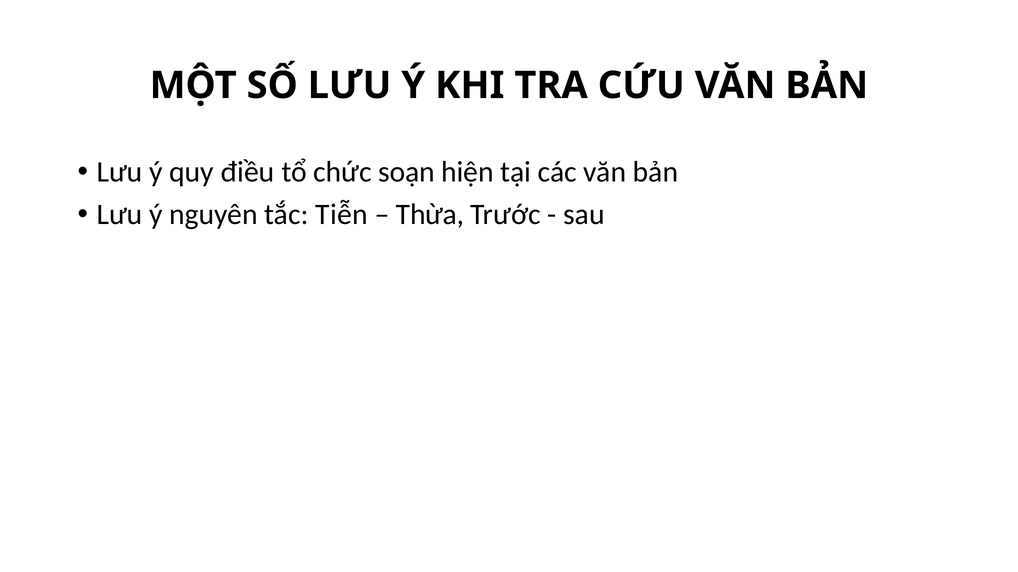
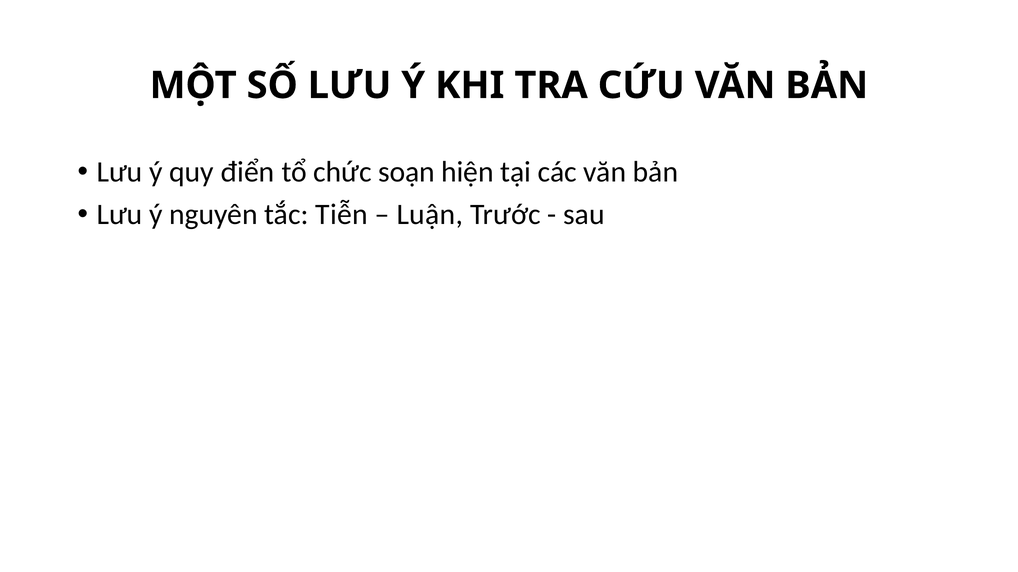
điều: điều -> điển (248, 172)
Thừa: Thừa -> Luận (430, 215)
